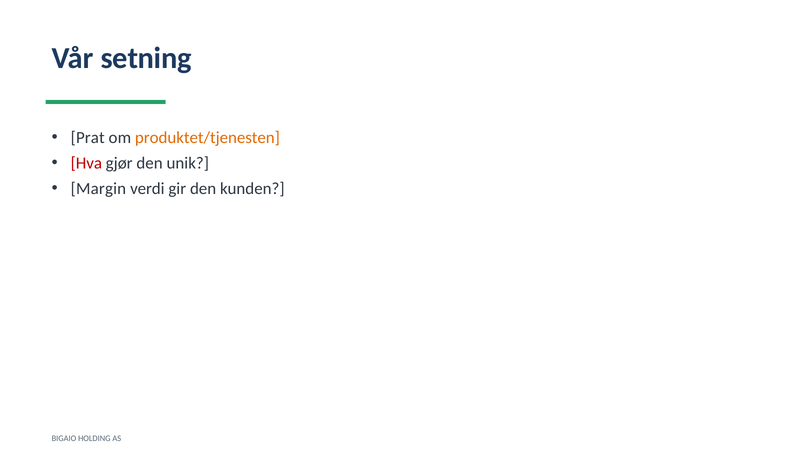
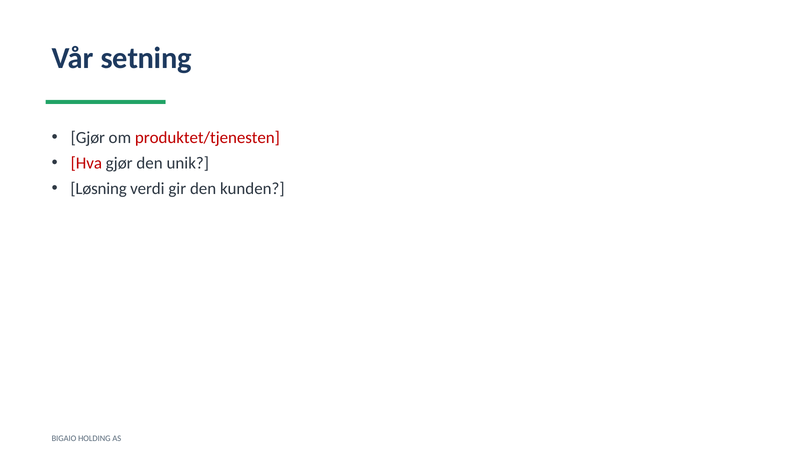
Prat: Prat -> Gjør (88, 138)
produktet/tjenesten colour: orange -> red (207, 138)
Margin: Margin -> Løsning (99, 188)
